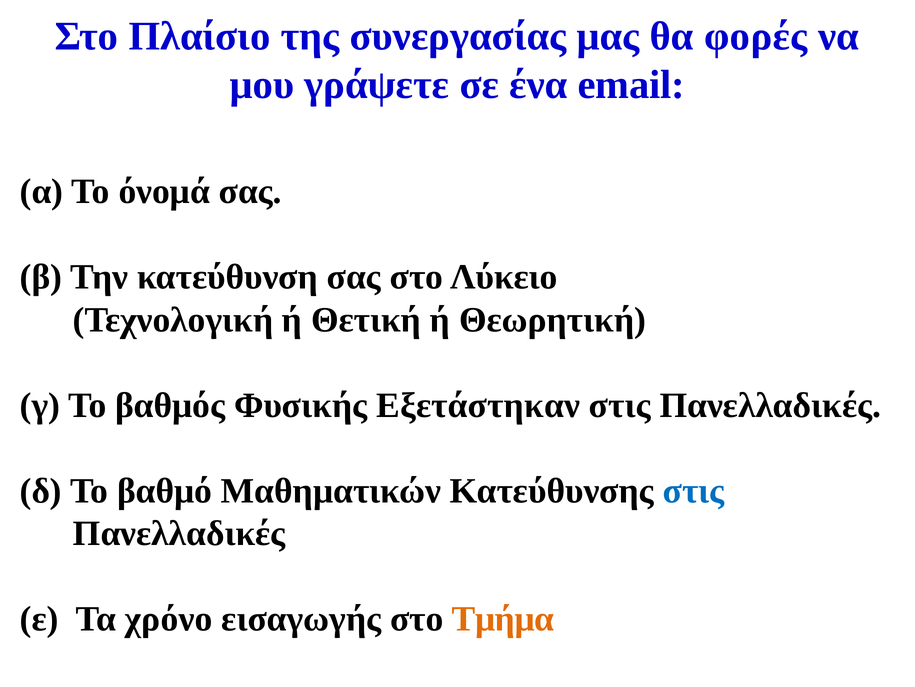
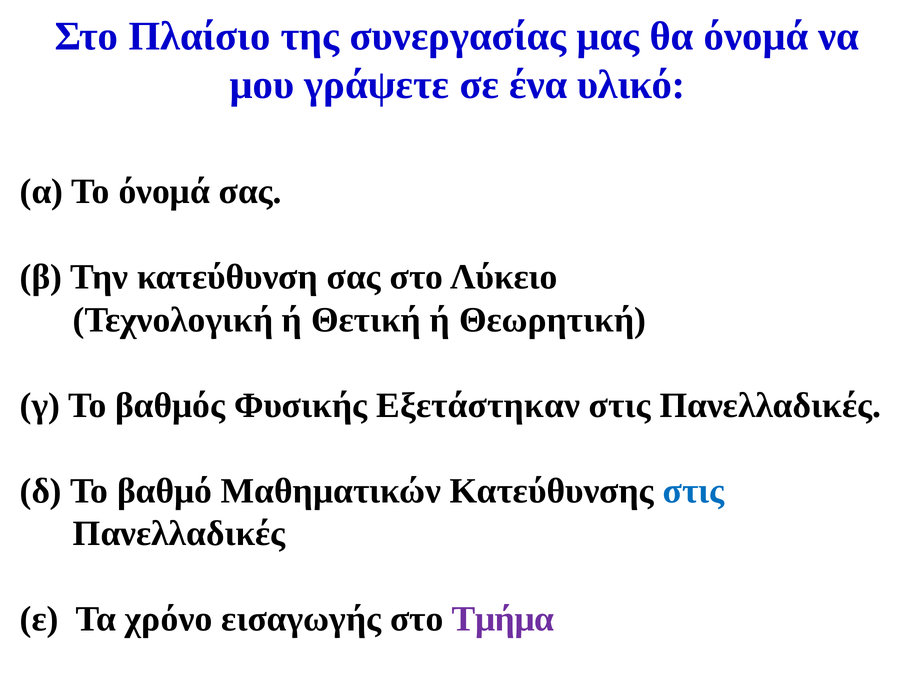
θα φορές: φορές -> όνομά (756, 36)
email: email -> υλικό (631, 85)
Τμήμα colour: orange -> purple (503, 619)
